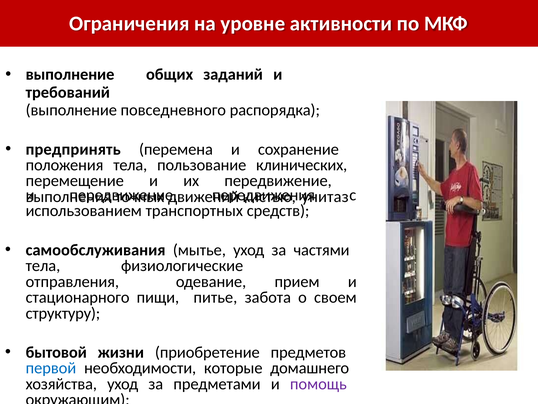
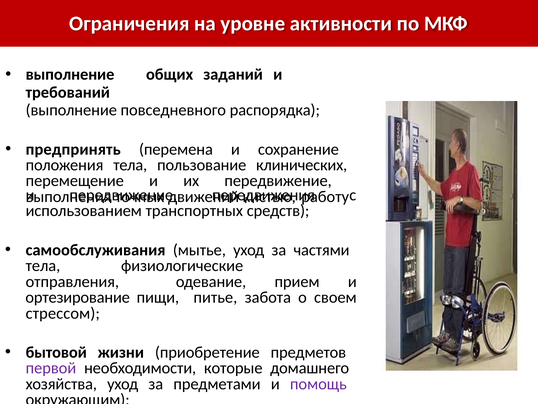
унитаз: унитаз -> работу (325, 196)
стационарного: стационарного -> ортезирование (78, 297)
структуру: структуру -> стрессом (63, 313)
первой colour: blue -> purple (51, 368)
